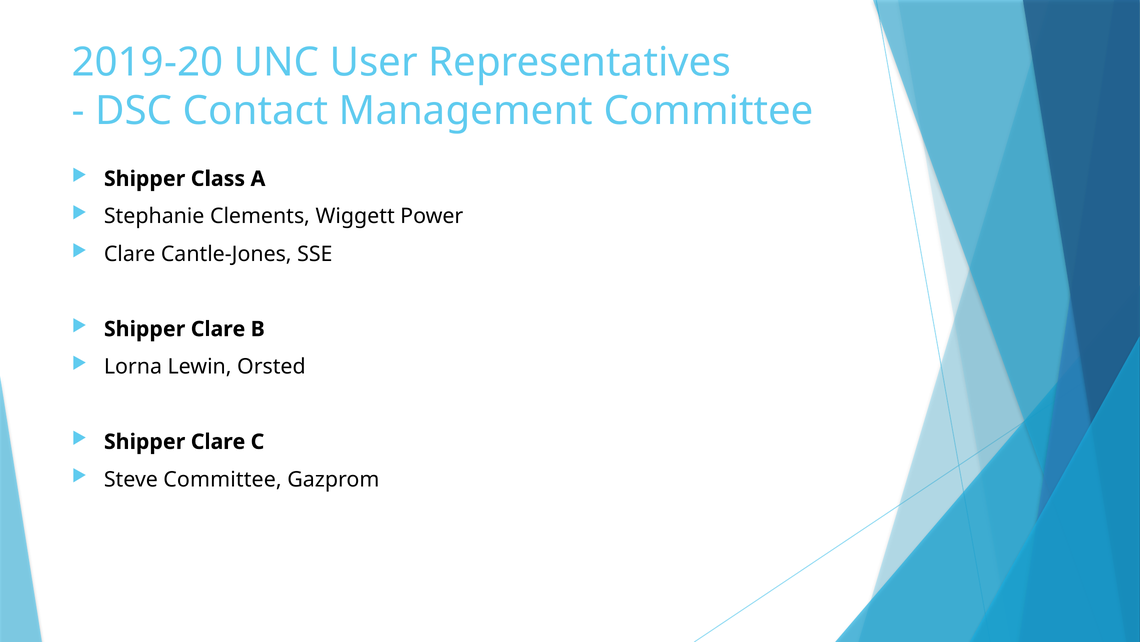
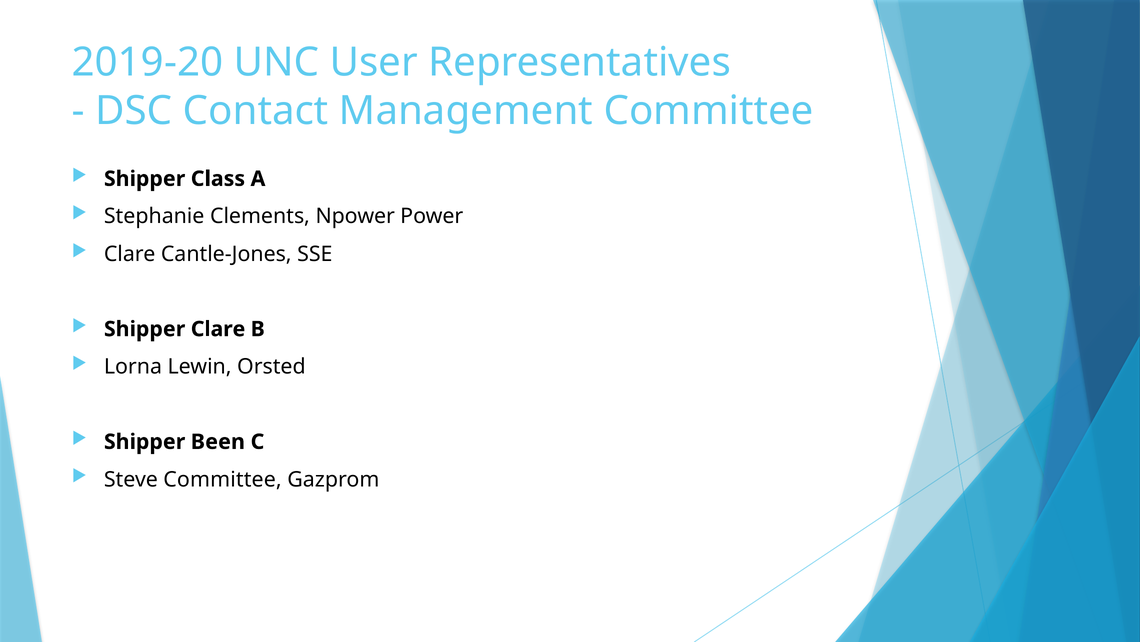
Wiggett: Wiggett -> Npower (355, 216)
Clare: Clare -> Been (218, 441)
